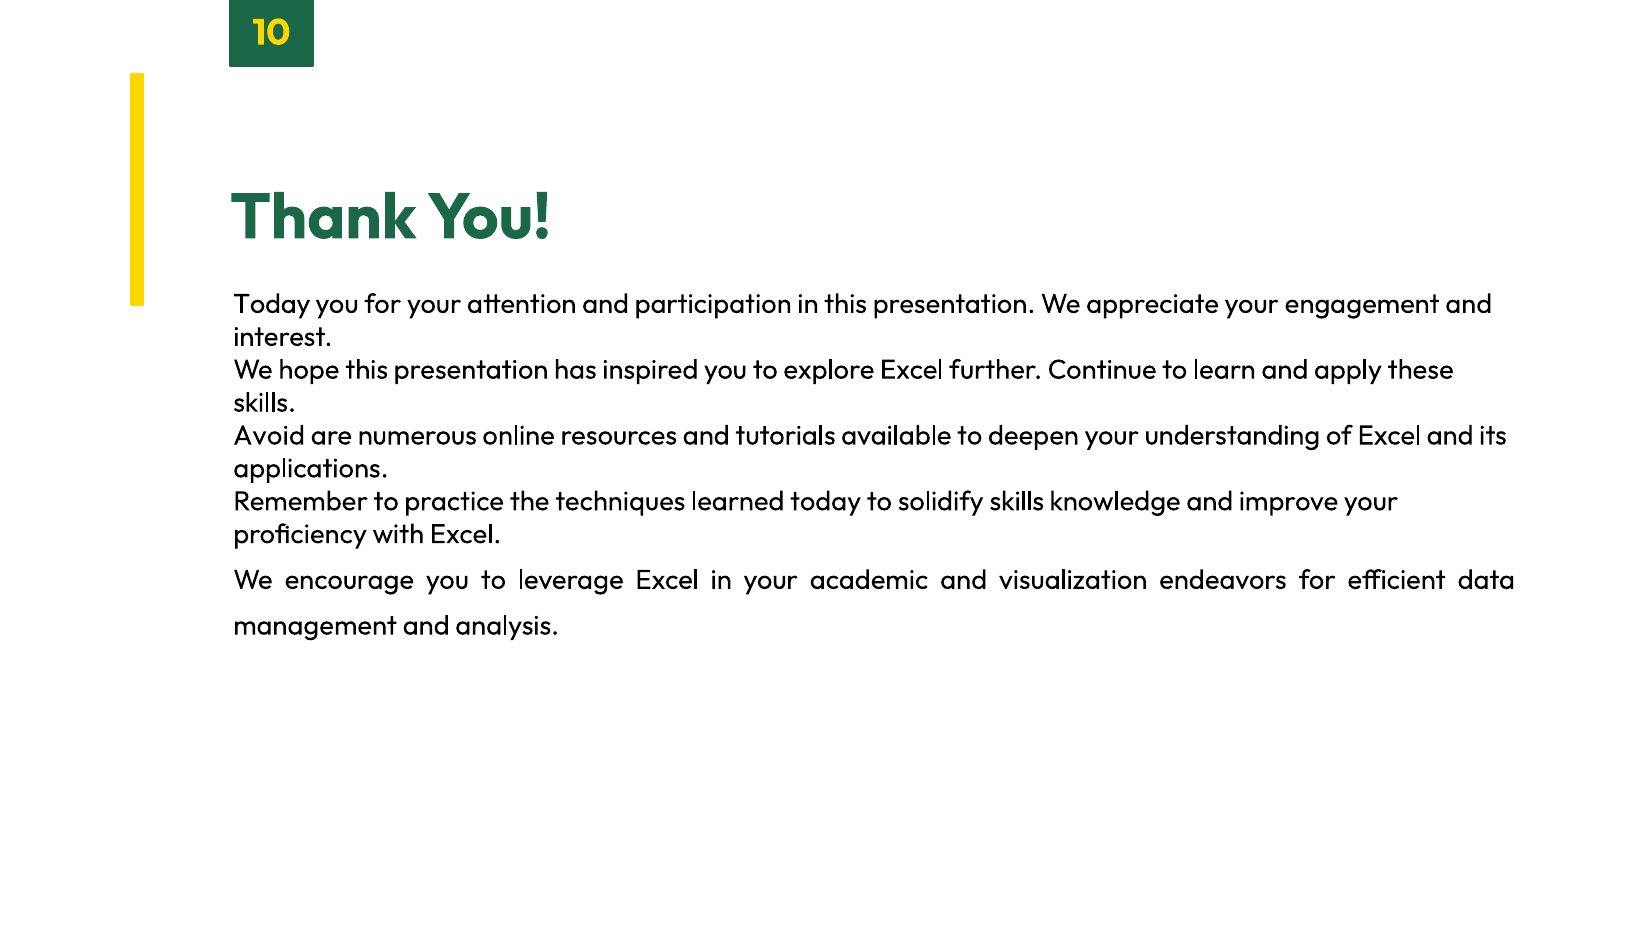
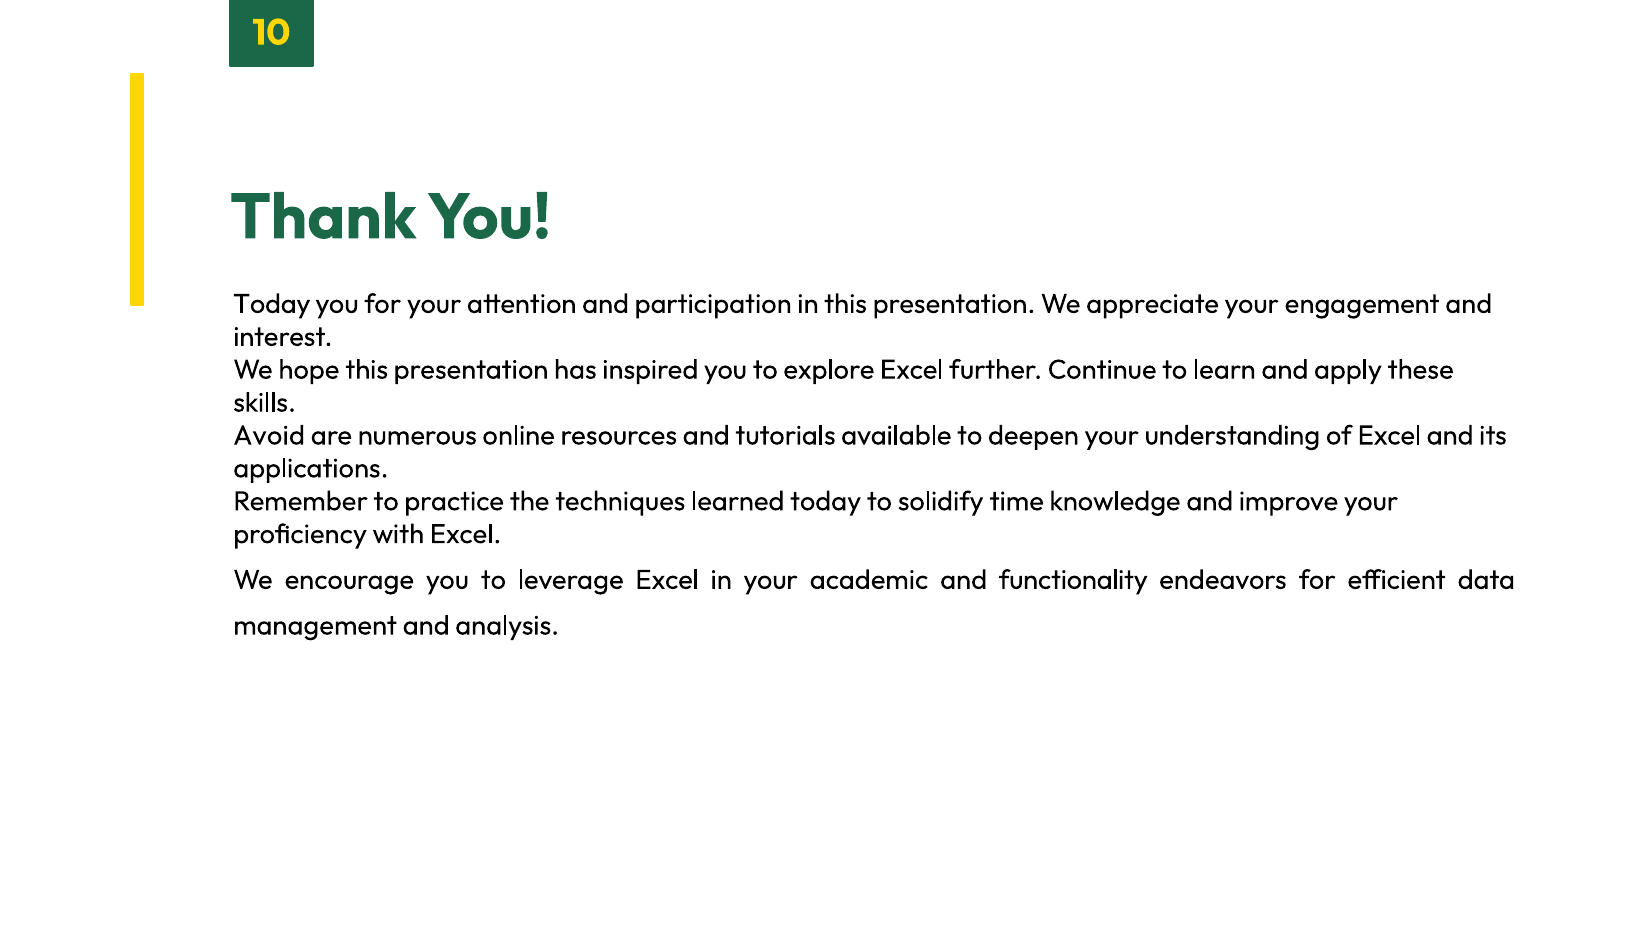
solidify skills: skills -> time (1017, 501)
visualization: visualization -> functionality (1073, 580)
